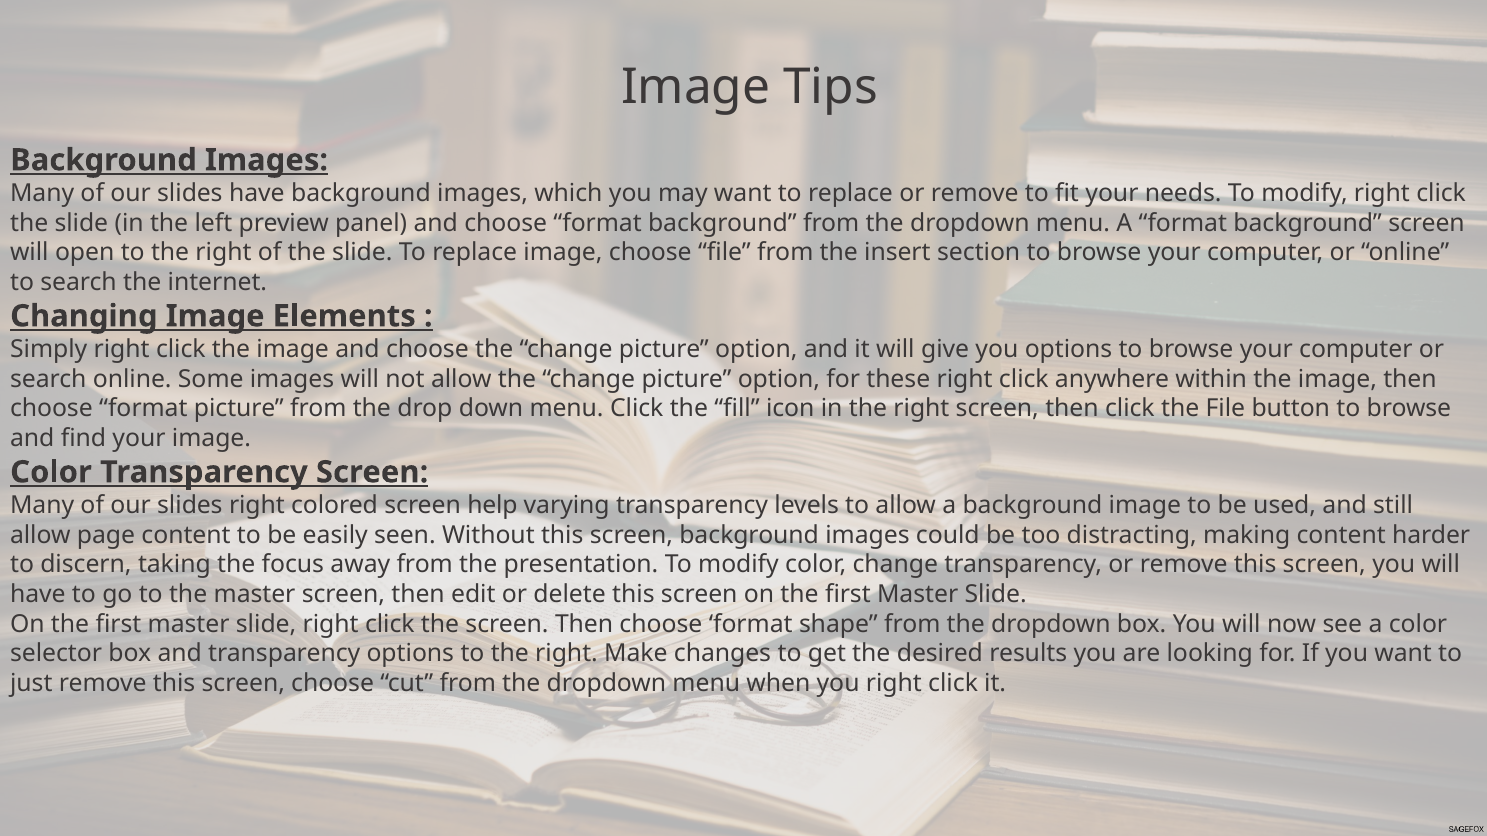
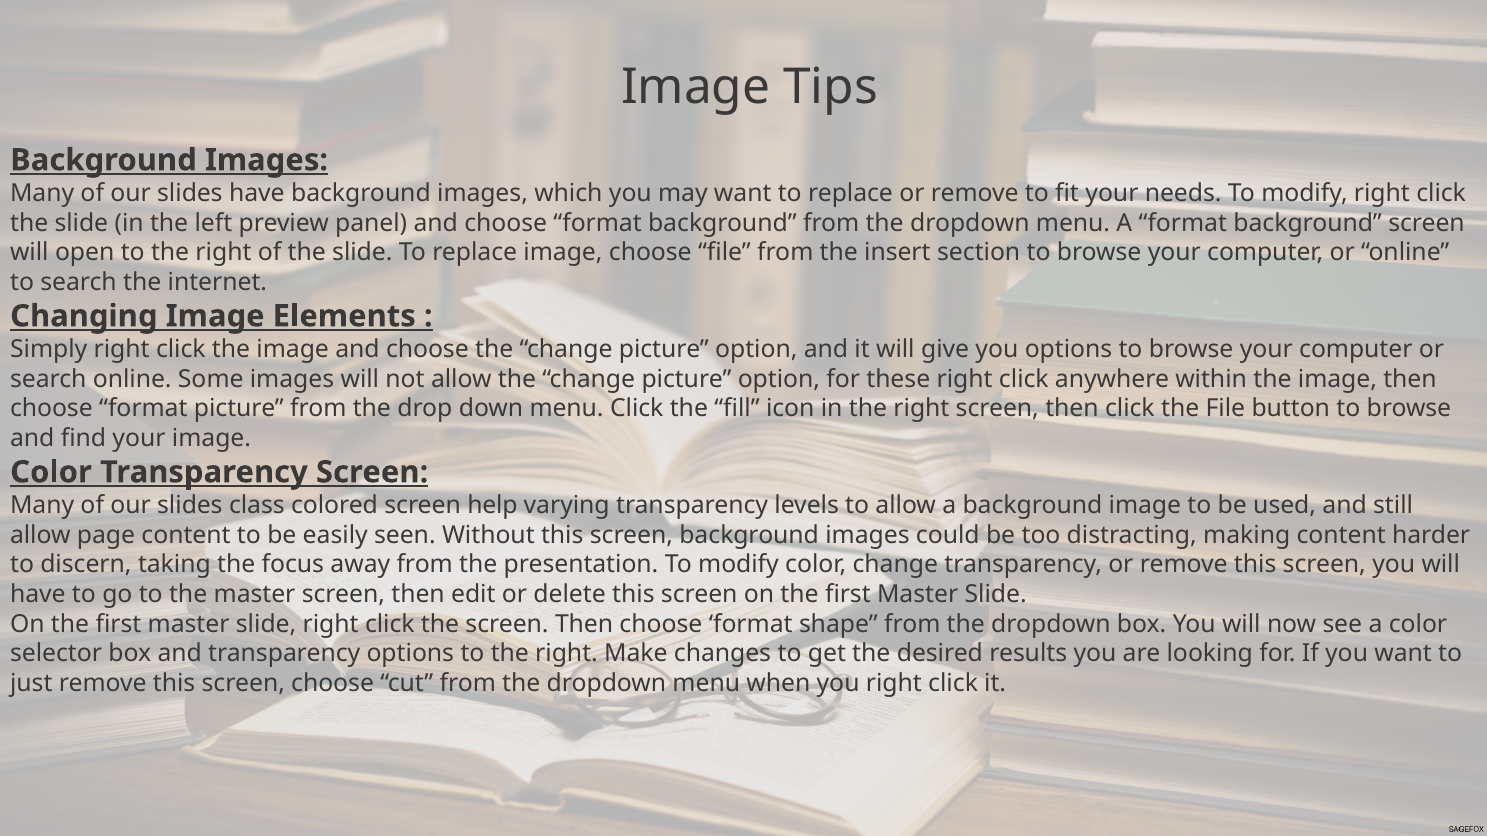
slides right: right -> class (257, 505)
